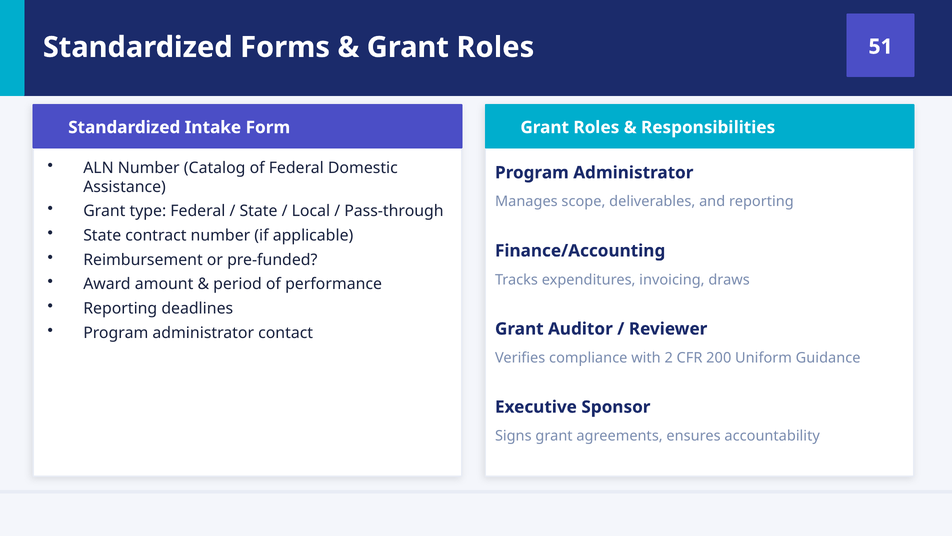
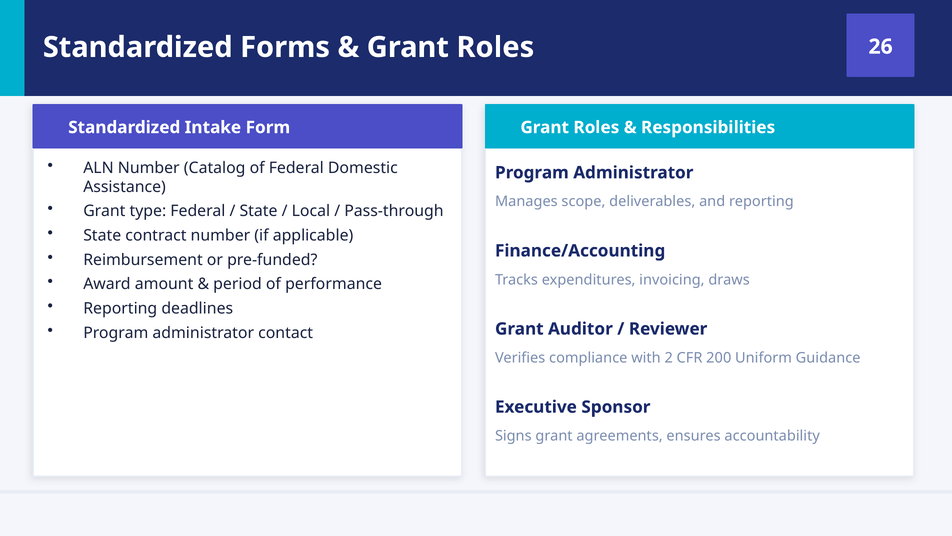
51: 51 -> 26 (881, 47)
